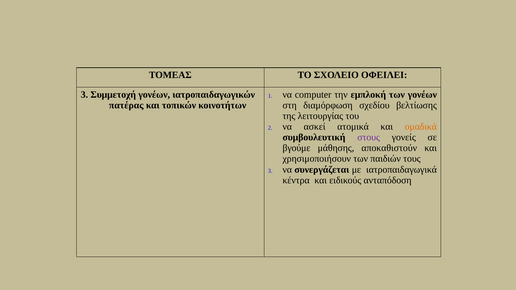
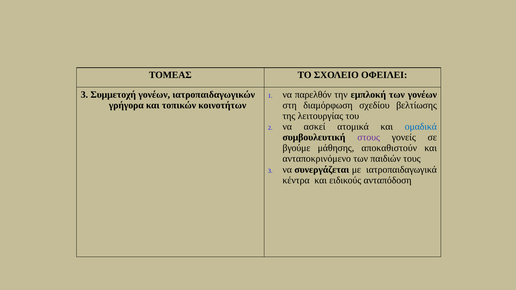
computer: computer -> παρελθόν (313, 95)
πατέρας: πατέρας -> γρήγορα (126, 105)
ομαδικά colour: orange -> blue (421, 127)
χρησιμοποιήσουν: χρησιμοποιήσουν -> ανταποκρινόμενο (317, 159)
